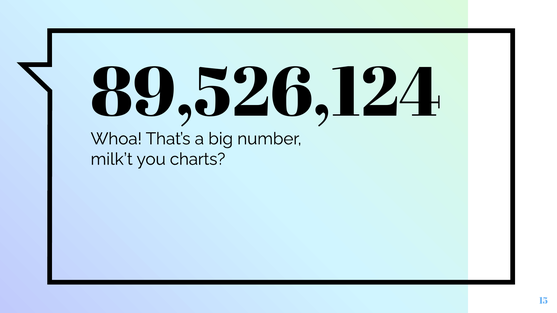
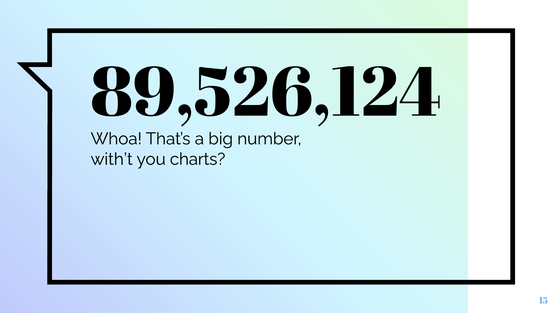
milk’t: milk’t -> with’t (112, 159)
